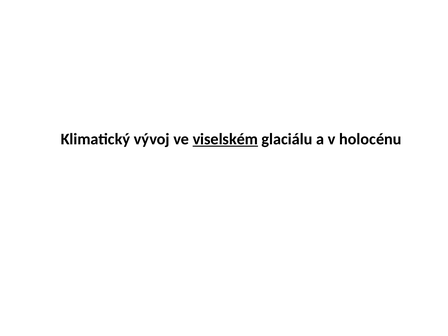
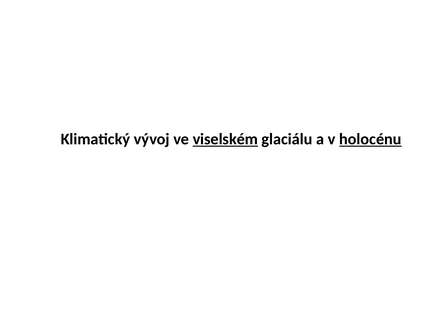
holocénu underline: none -> present (370, 139)
